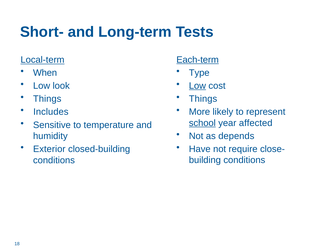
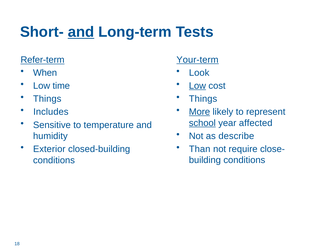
and underline: none -> present (81, 32)
Each-term: Each-term -> Your-term (197, 60)
Local-term: Local-term -> Refer-term (43, 60)
Type: Type -> Look (199, 73)
look: look -> time (61, 86)
More underline: none -> present (199, 112)
depends: depends -> describe (236, 136)
Have: Have -> Than (200, 149)
